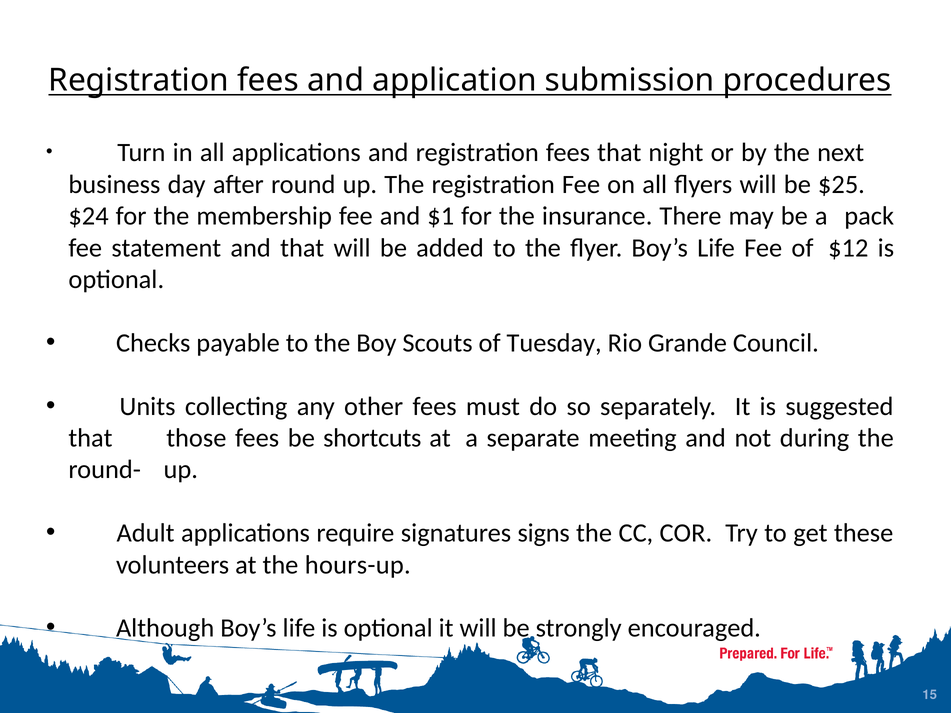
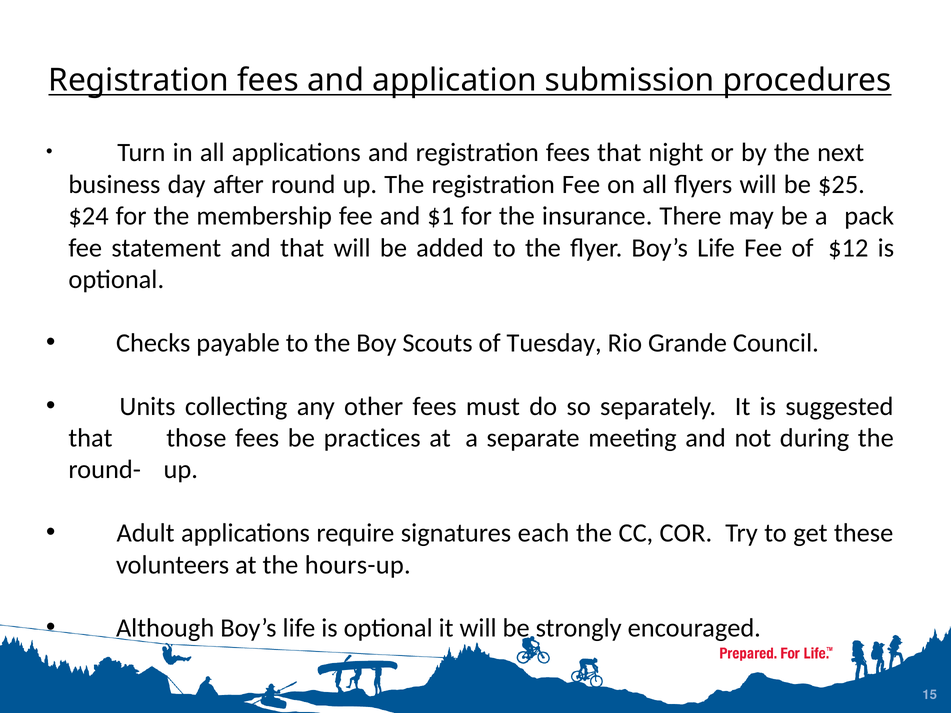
shortcuts: shortcuts -> practices (372, 438)
signs: signs -> each (543, 533)
